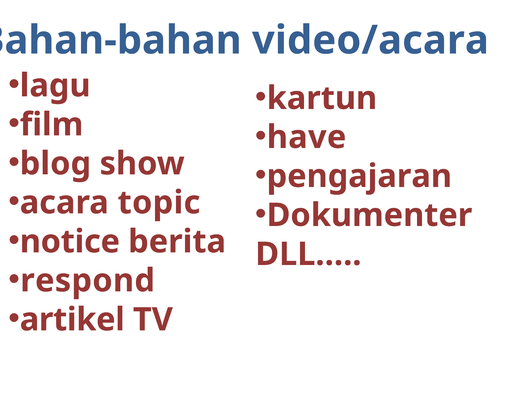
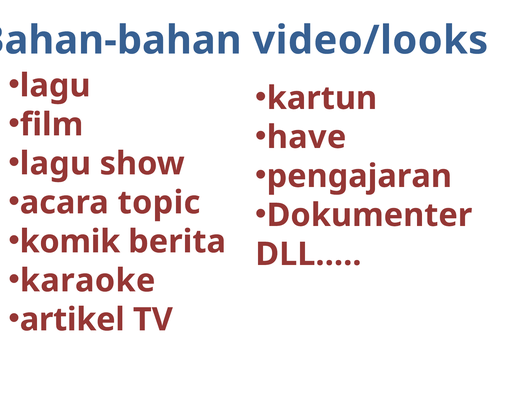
video/acara: video/acara -> video/looks (370, 40)
blog: blog -> lagu (55, 164)
notice: notice -> komik (70, 242)
respond: respond -> karaoke (88, 281)
